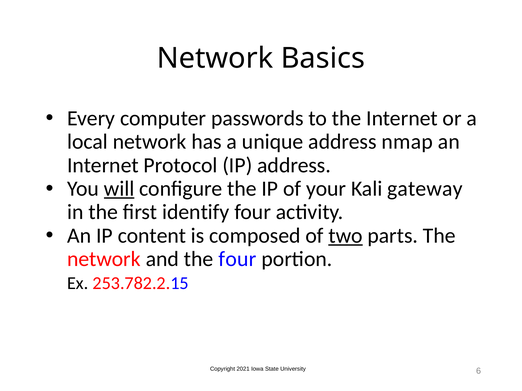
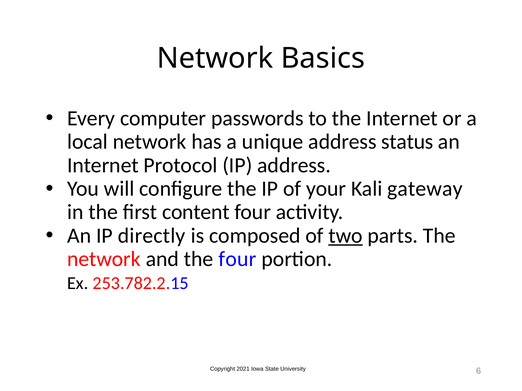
nmap: nmap -> status (407, 142)
will underline: present -> none (119, 189)
identify: identify -> content (196, 212)
content: content -> directly (152, 236)
